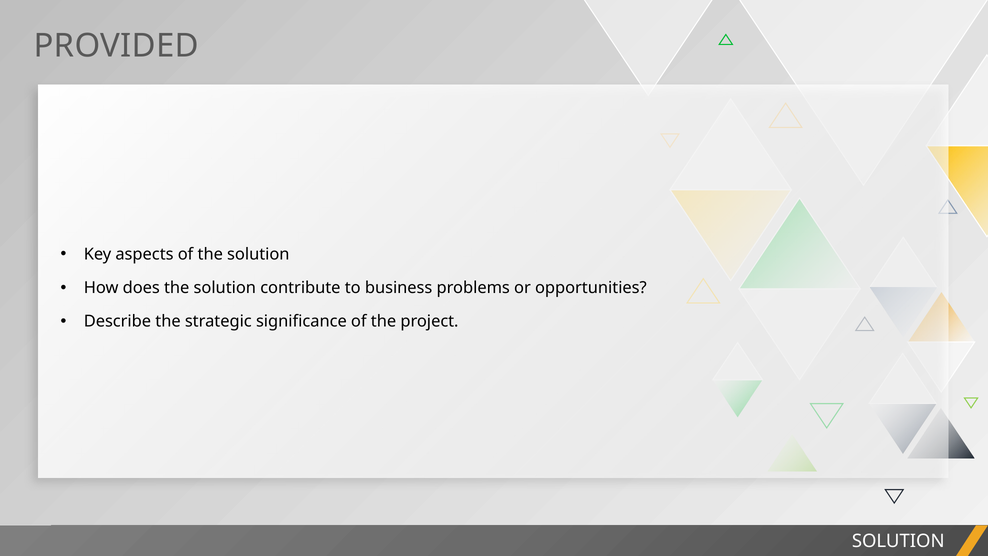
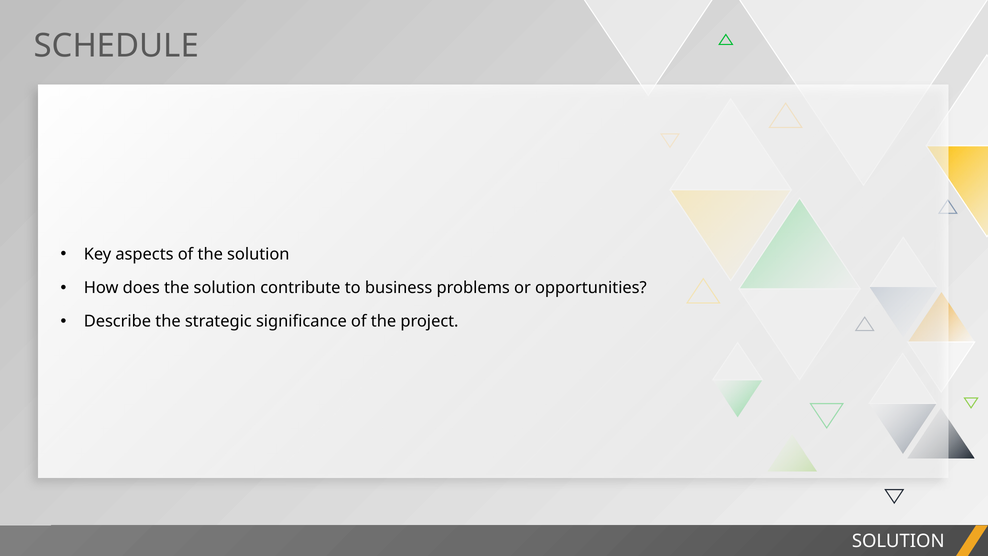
PROVIDED: PROVIDED -> SCHEDULE (116, 46)
